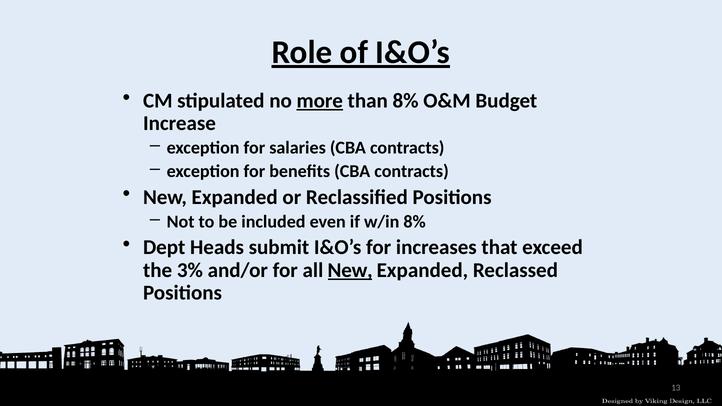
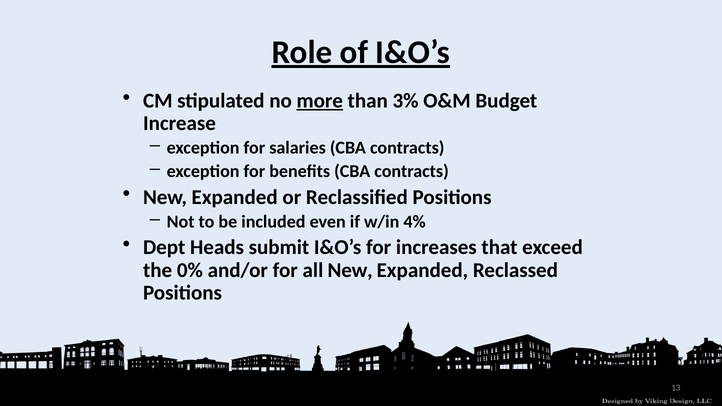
than 8%: 8% -> 3% (406, 101)
w/in 8%: 8% -> 4% (415, 222)
3%: 3% -> 0% (190, 270)
New underline: present -> none (350, 270)
